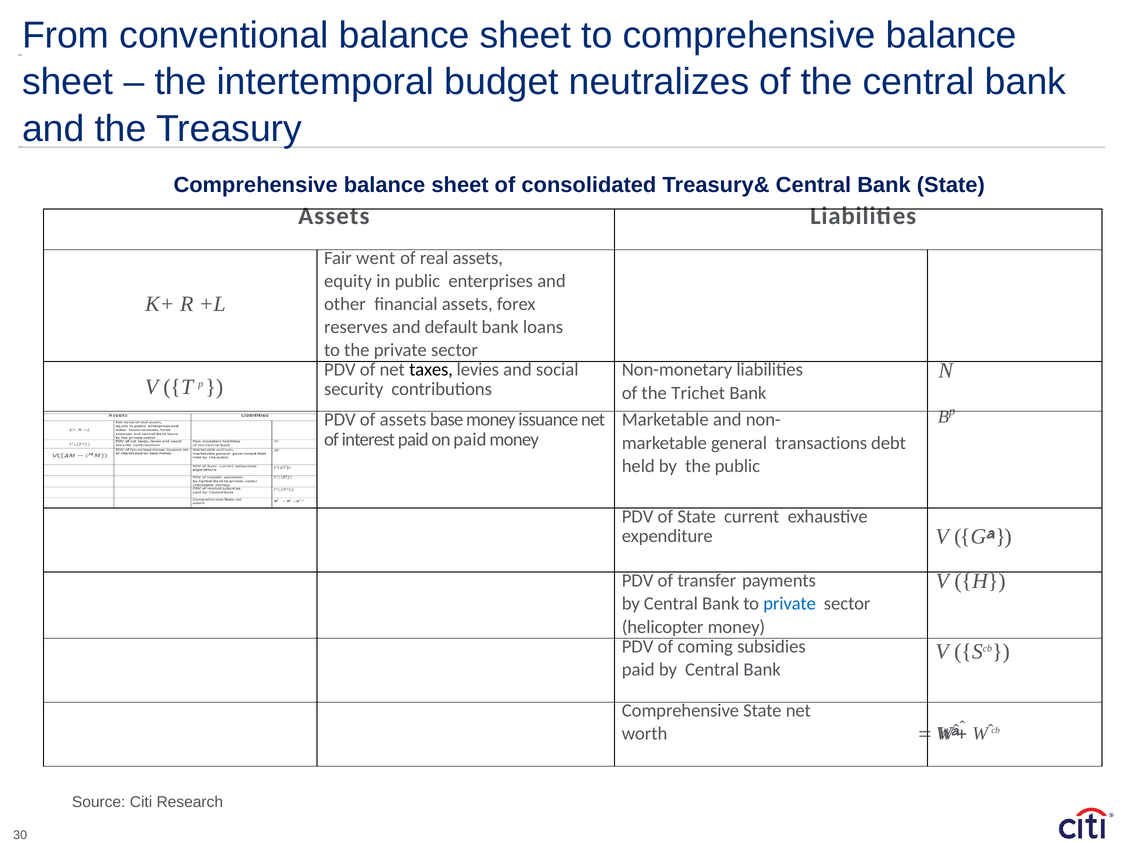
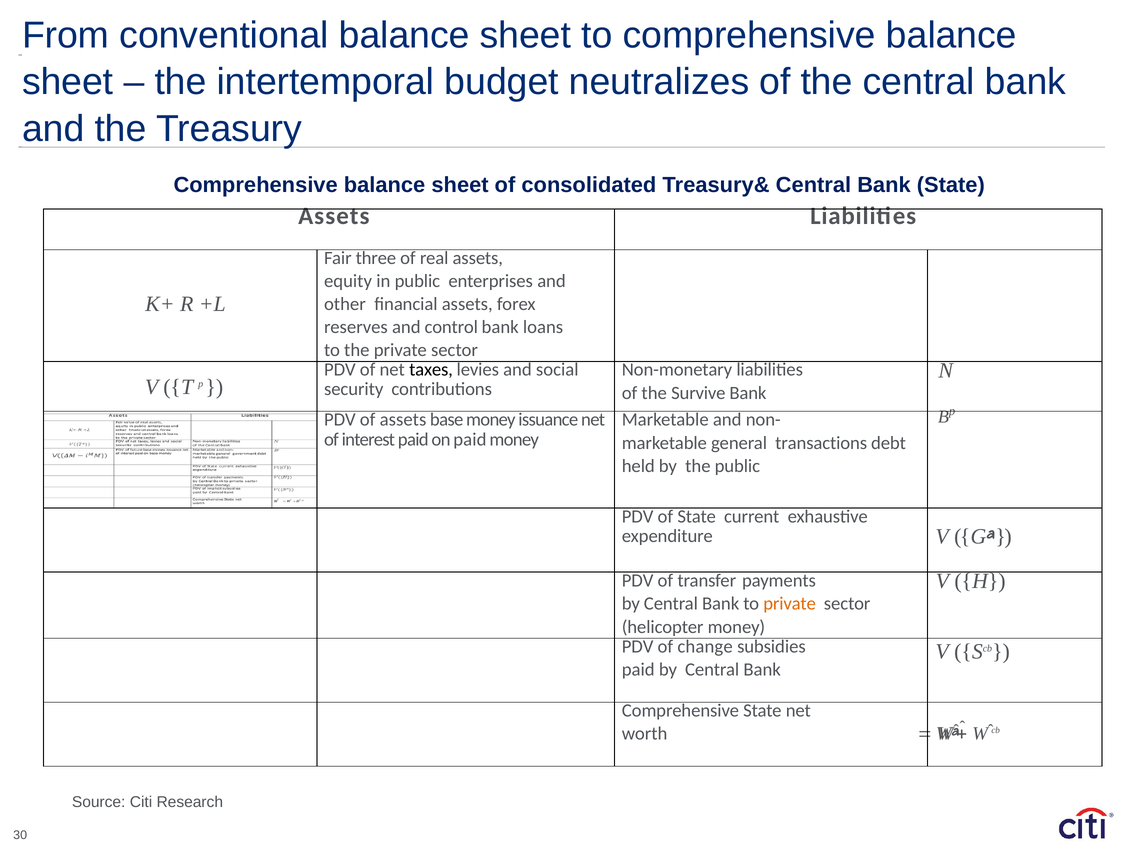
went: went -> three (376, 258)
default: default -> control (451, 327)
Trichet: Trichet -> Survive (698, 393)
private colour: blue -> orange (790, 604)
coming: coming -> change (705, 646)
